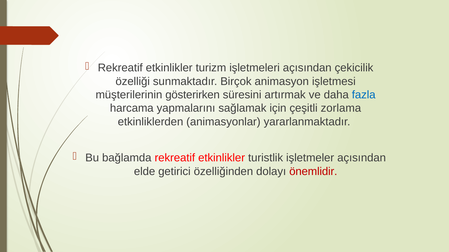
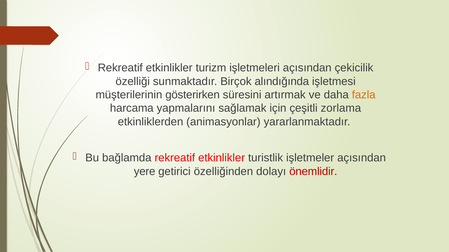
animasyon: animasyon -> alındığında (282, 82)
fazla colour: blue -> orange (364, 95)
elde: elde -> yere (145, 172)
